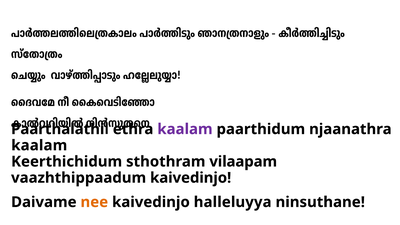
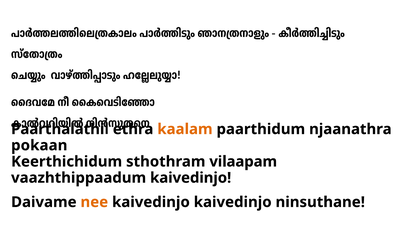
kaalam colour: purple -> orange (185, 129)
kaalam: kaalam -> pokaan (39, 145)
kaivedinjo halleluyya: halleluyya -> kaivedinjo (233, 202)
